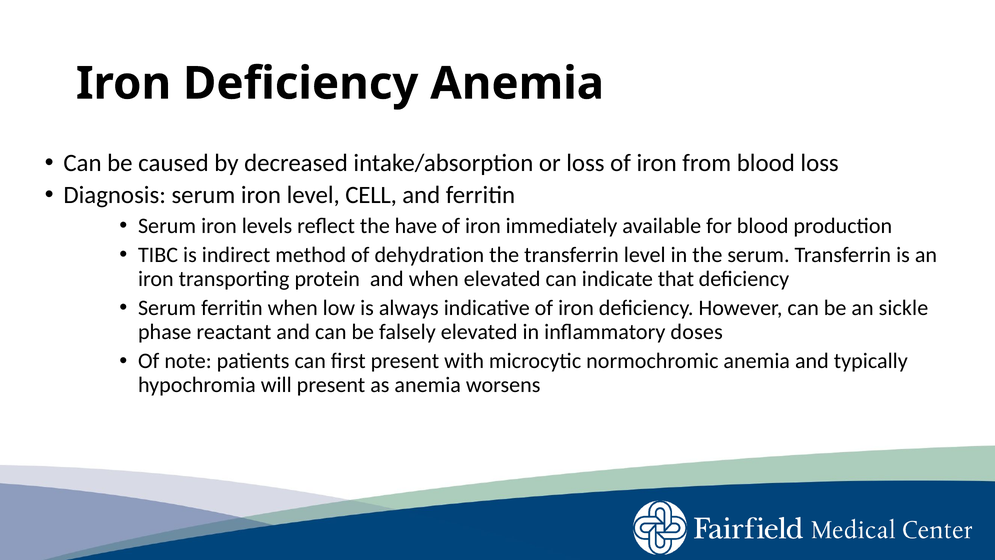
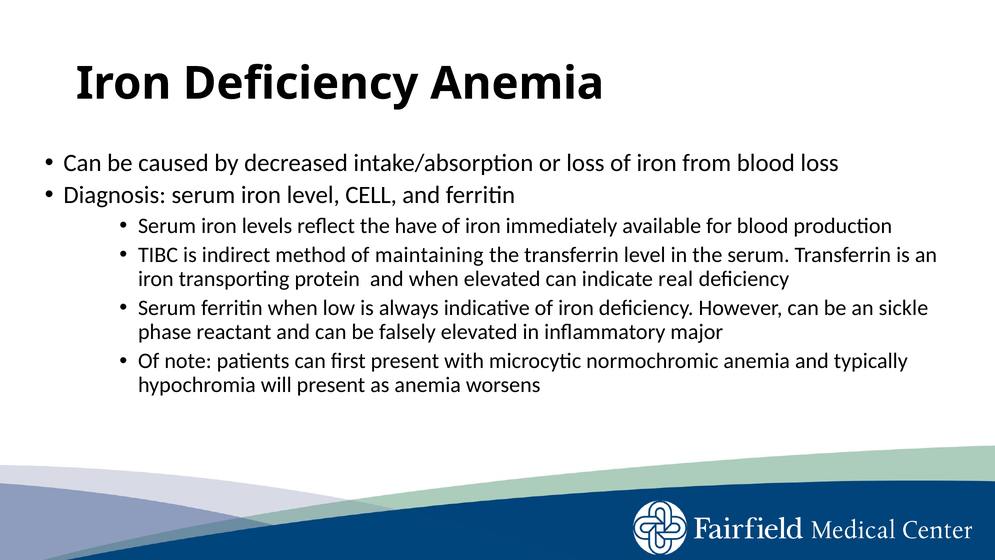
dehydration: dehydration -> maintaining (429, 255)
that: that -> real (676, 279)
doses: doses -> major (697, 332)
